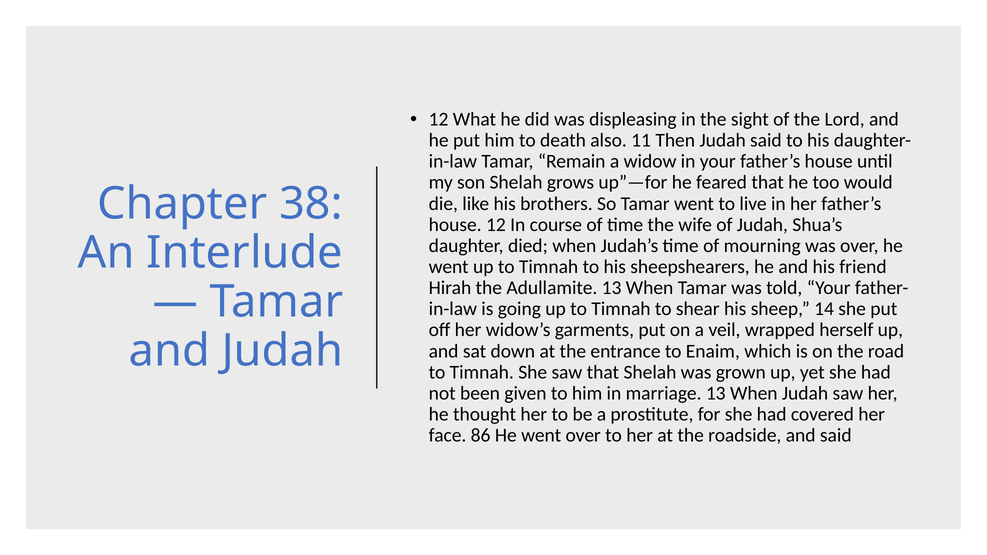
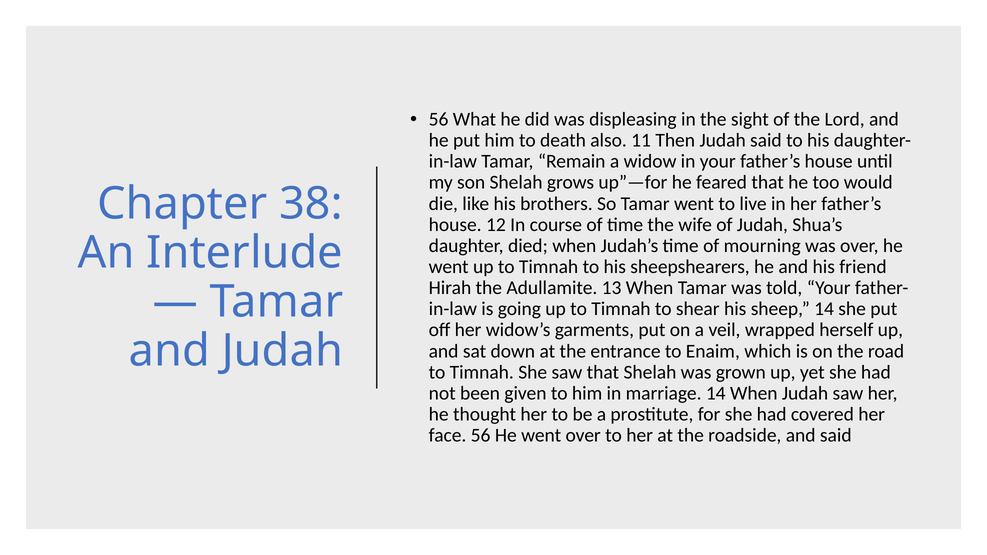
12: 12 -> 56 (439, 119)
marriage 13: 13 -> 14 (716, 393)
face 86: 86 -> 56 (481, 435)
